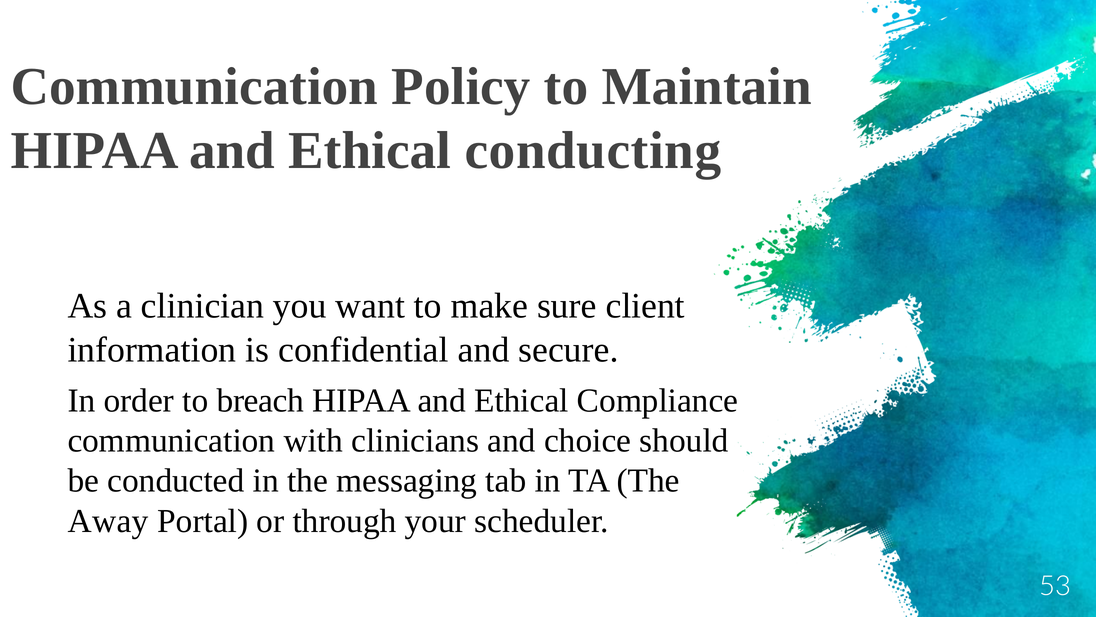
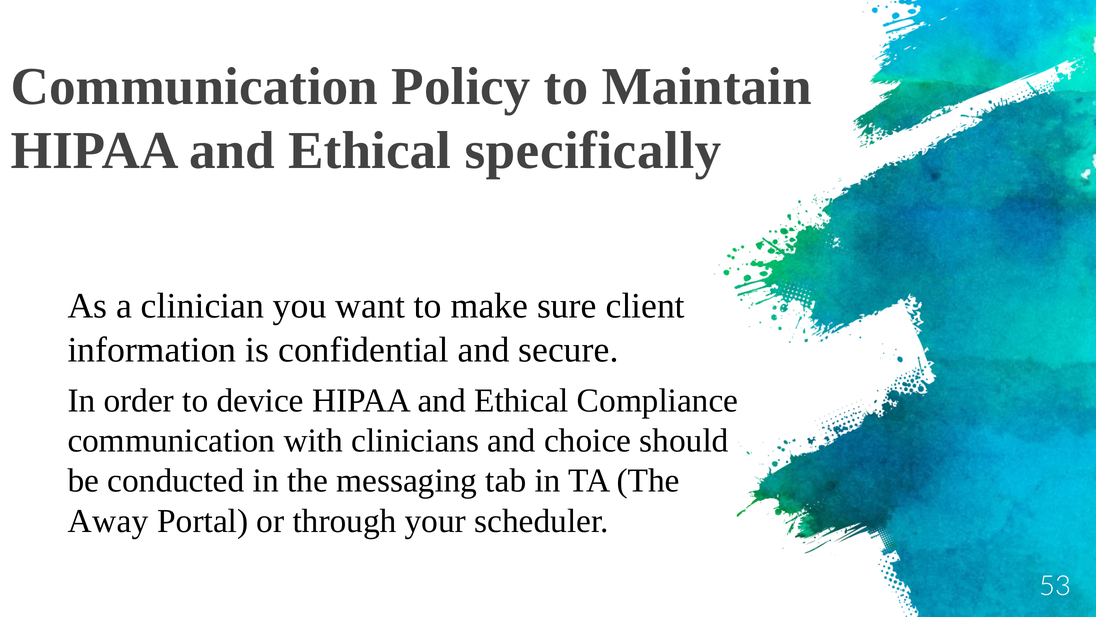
conducting: conducting -> specifically (593, 150)
breach: breach -> device (260, 400)
